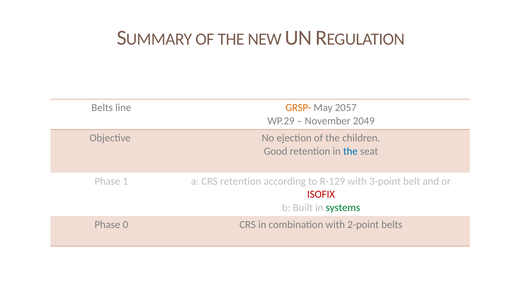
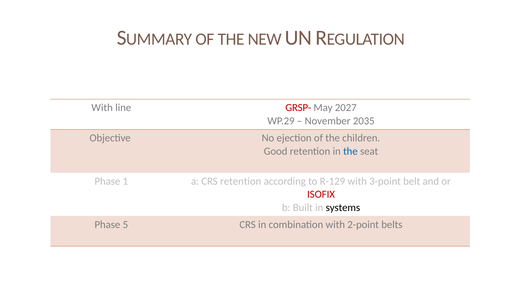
Belts: Belts -> With (102, 108)
GRSP- colour: orange -> red (298, 108)
2057: 2057 -> 2027 (346, 108)
2049: 2049 -> 2035 (364, 121)
systems colour: green -> black (343, 207)
0: 0 -> 5 (125, 224)
